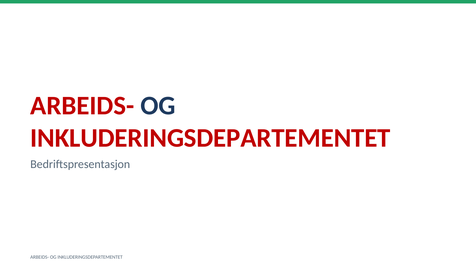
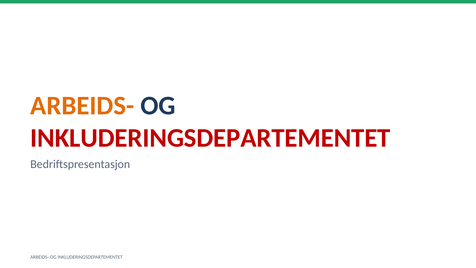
ARBEIDS- colour: red -> orange (82, 106)
